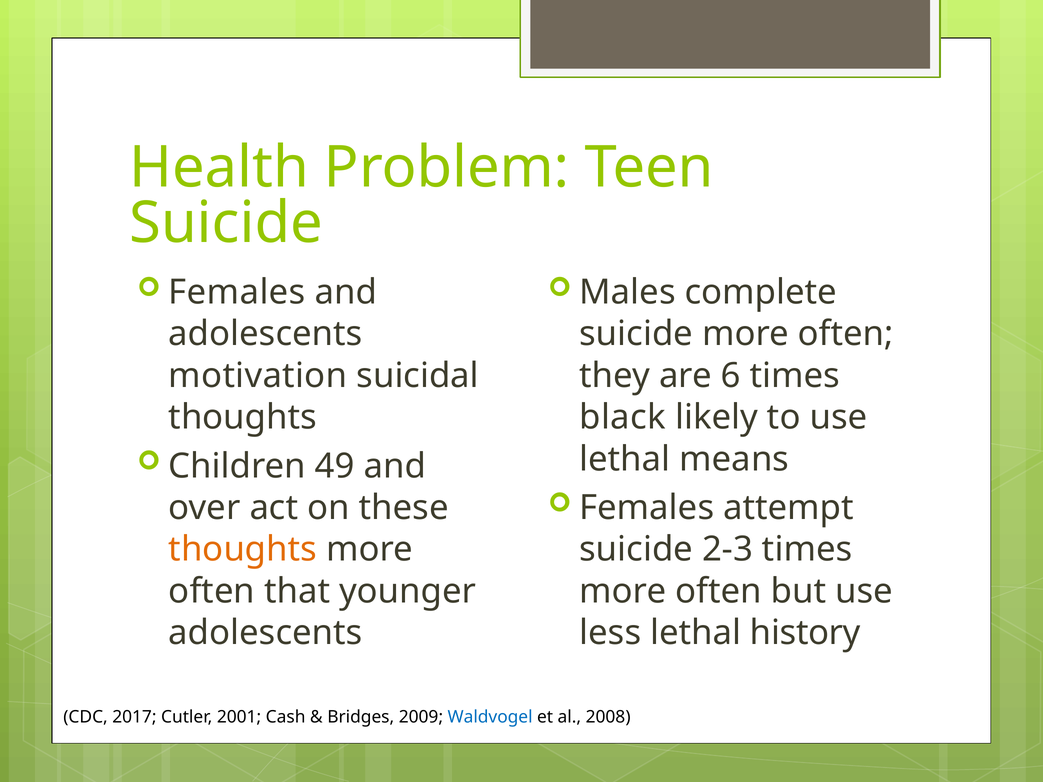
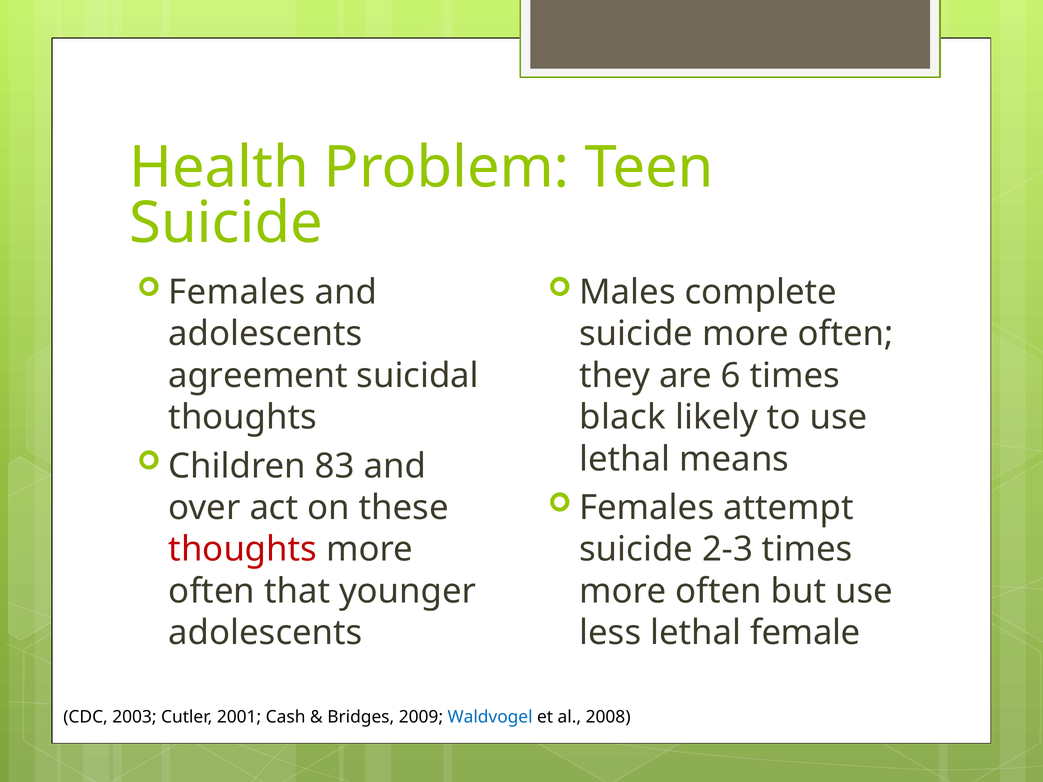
motivation: motivation -> agreement (258, 376)
49: 49 -> 83 (335, 466)
thoughts colour: orange -> red (243, 550)
history: history -> female (805, 633)
2017: 2017 -> 2003 (134, 717)
